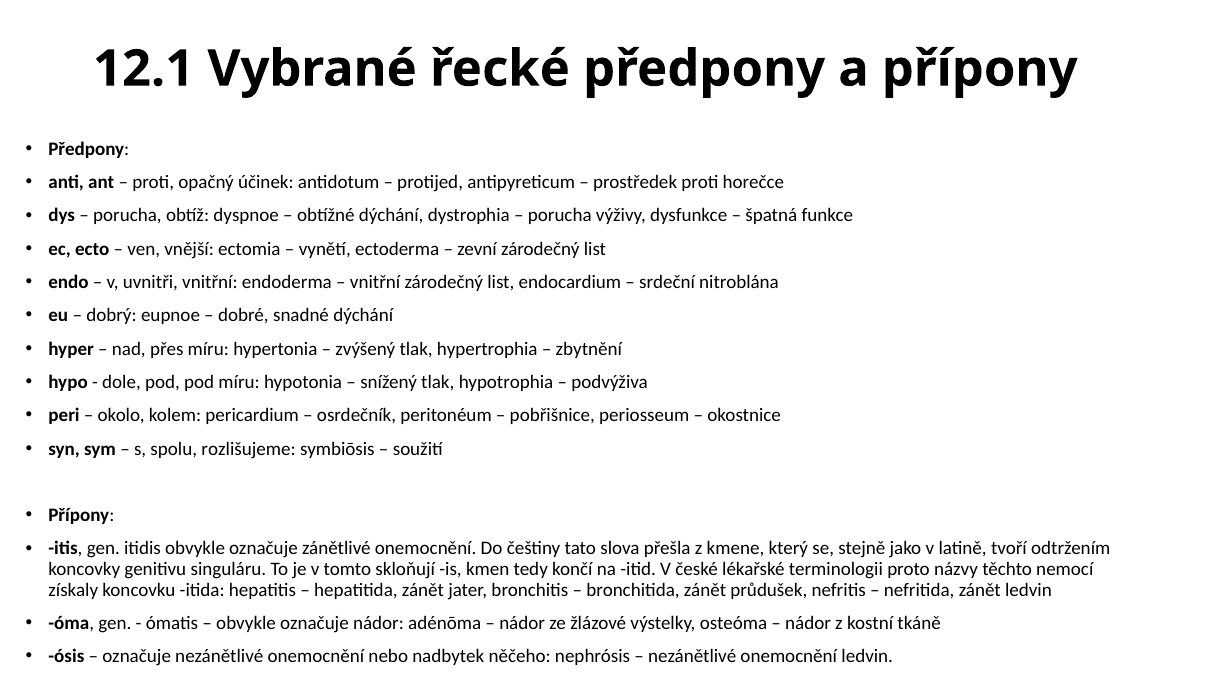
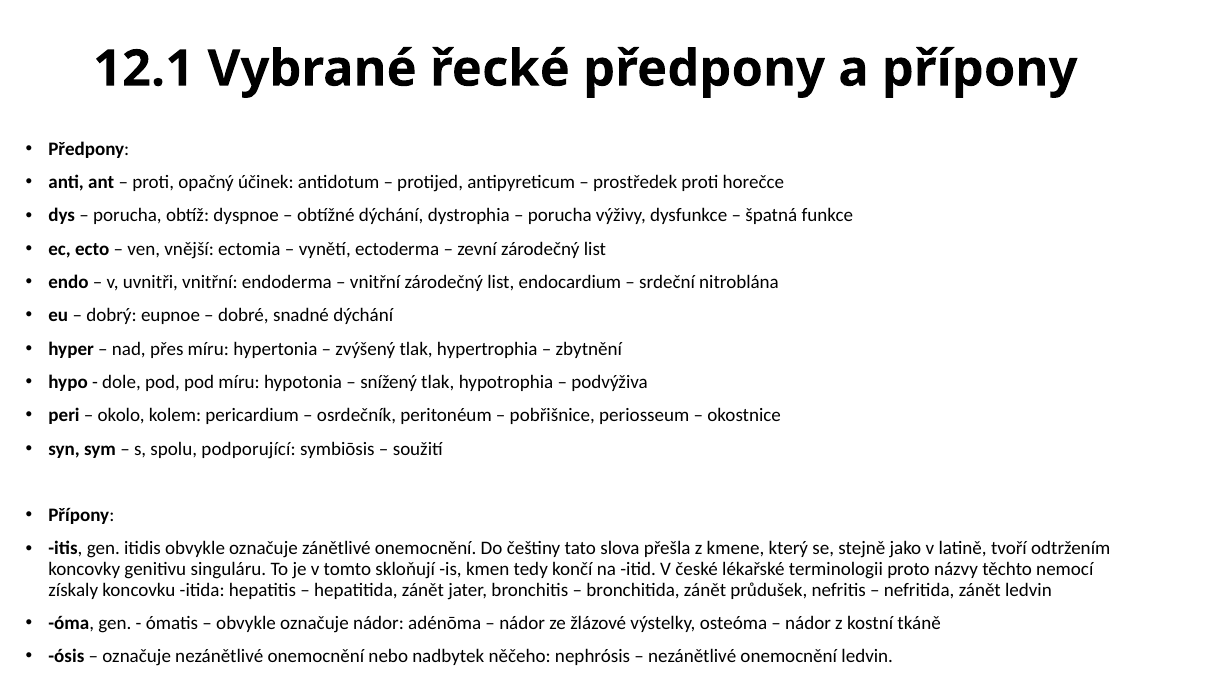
rozlišujeme: rozlišujeme -> podporující (249, 449)
